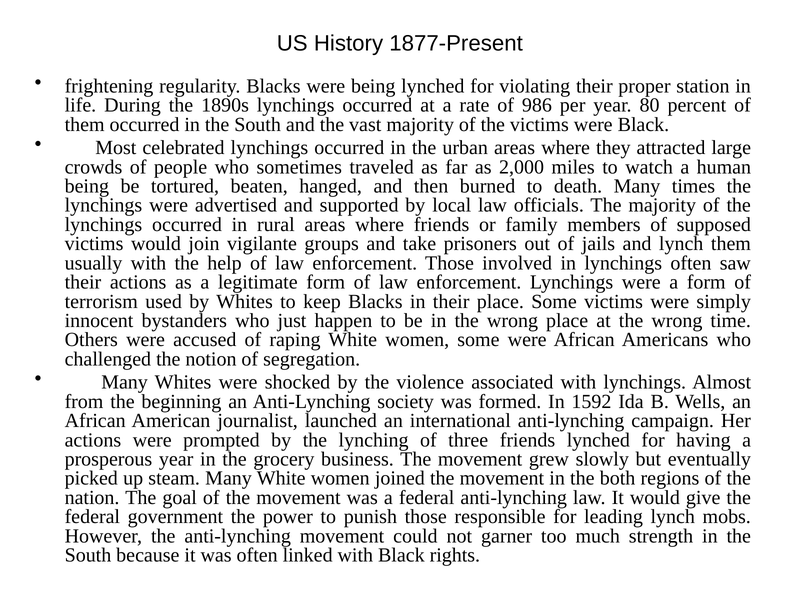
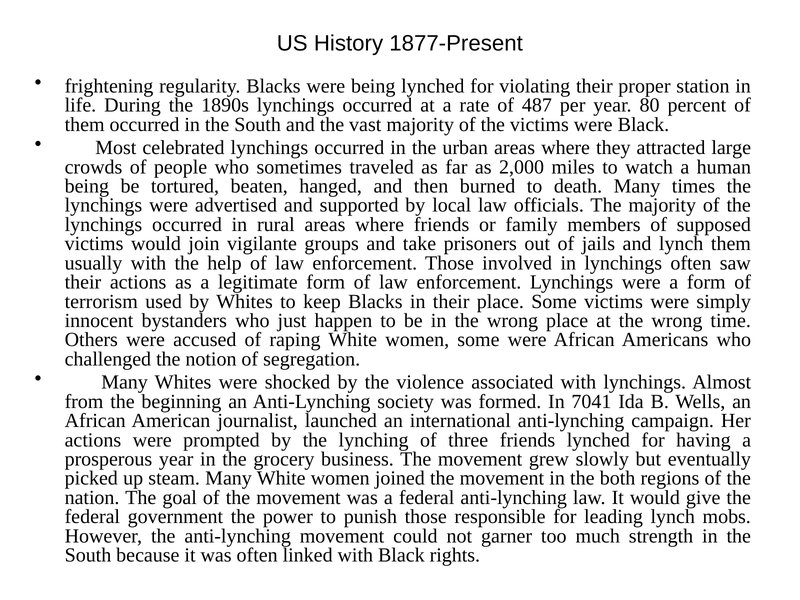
986: 986 -> 487 (537, 105)
1592: 1592 -> 7041 (591, 401)
